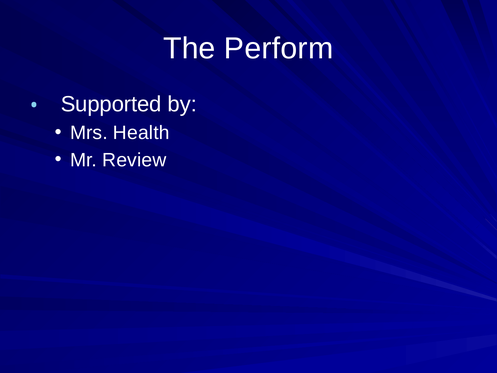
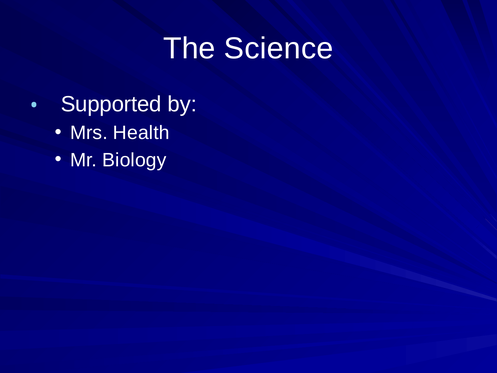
Perform: Perform -> Science (279, 48)
Review: Review -> Biology (134, 160)
